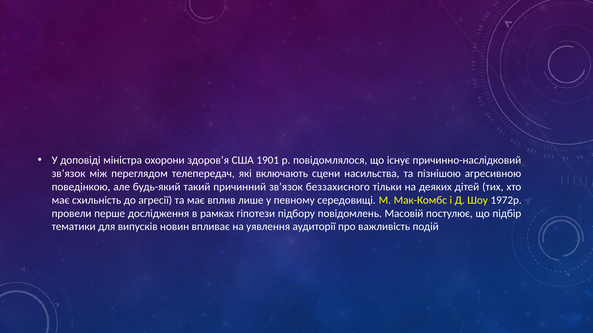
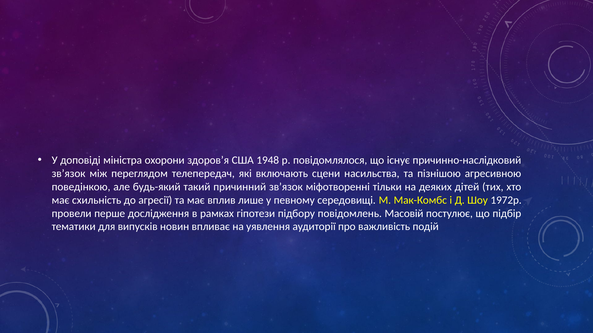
1901: 1901 -> 1948 (268, 160)
беззахисного: беззахисного -> міфотворенні (338, 187)
